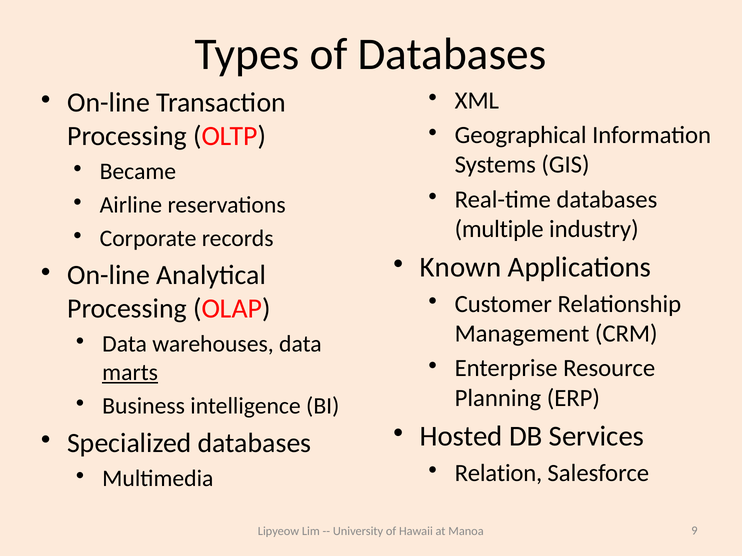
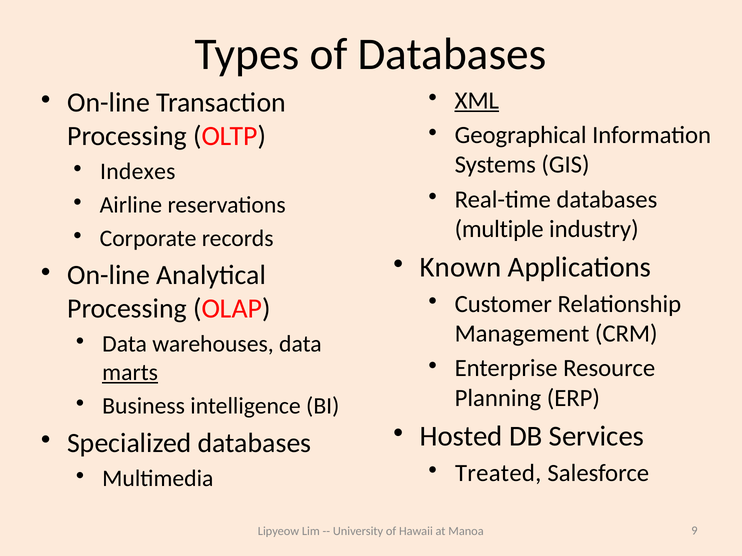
XML underline: none -> present (477, 101)
Became: Became -> Indexes (138, 172)
Relation: Relation -> Treated (498, 473)
